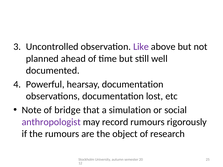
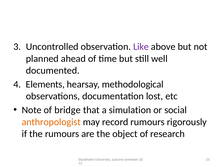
Powerful: Powerful -> Elements (45, 84)
hearsay documentation: documentation -> methodological (133, 84)
anthropologist colour: purple -> orange (51, 122)
